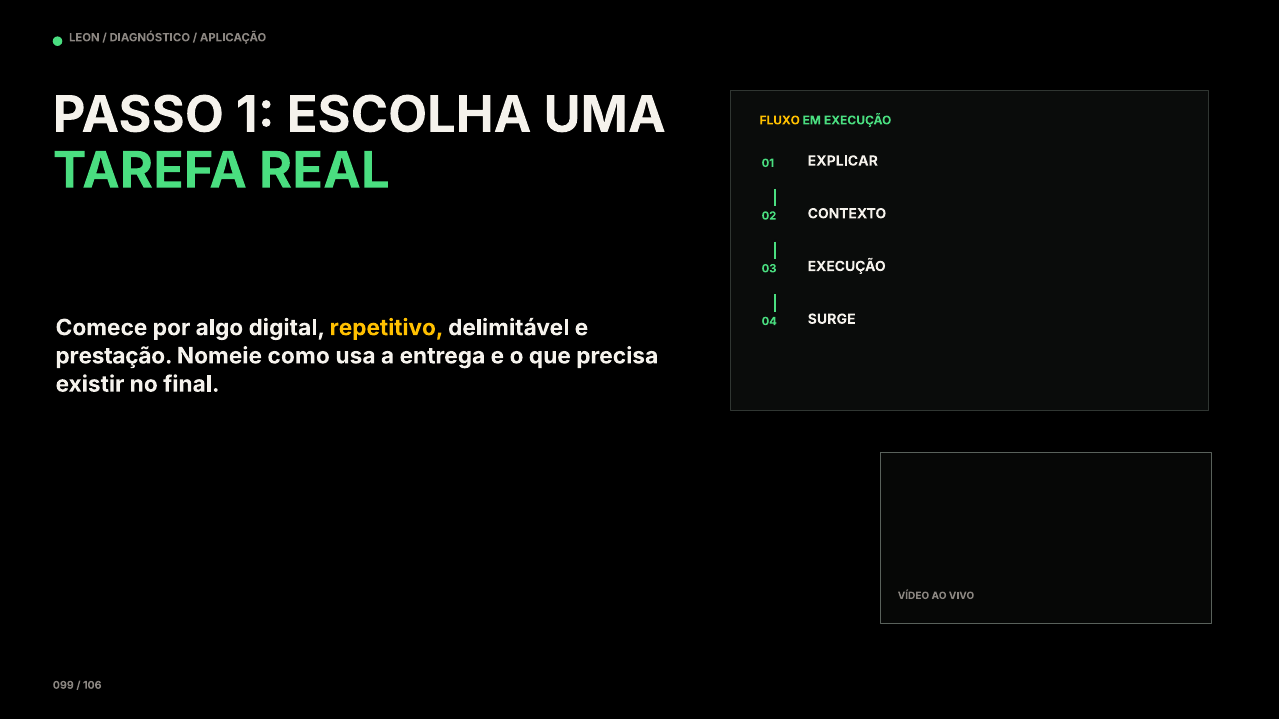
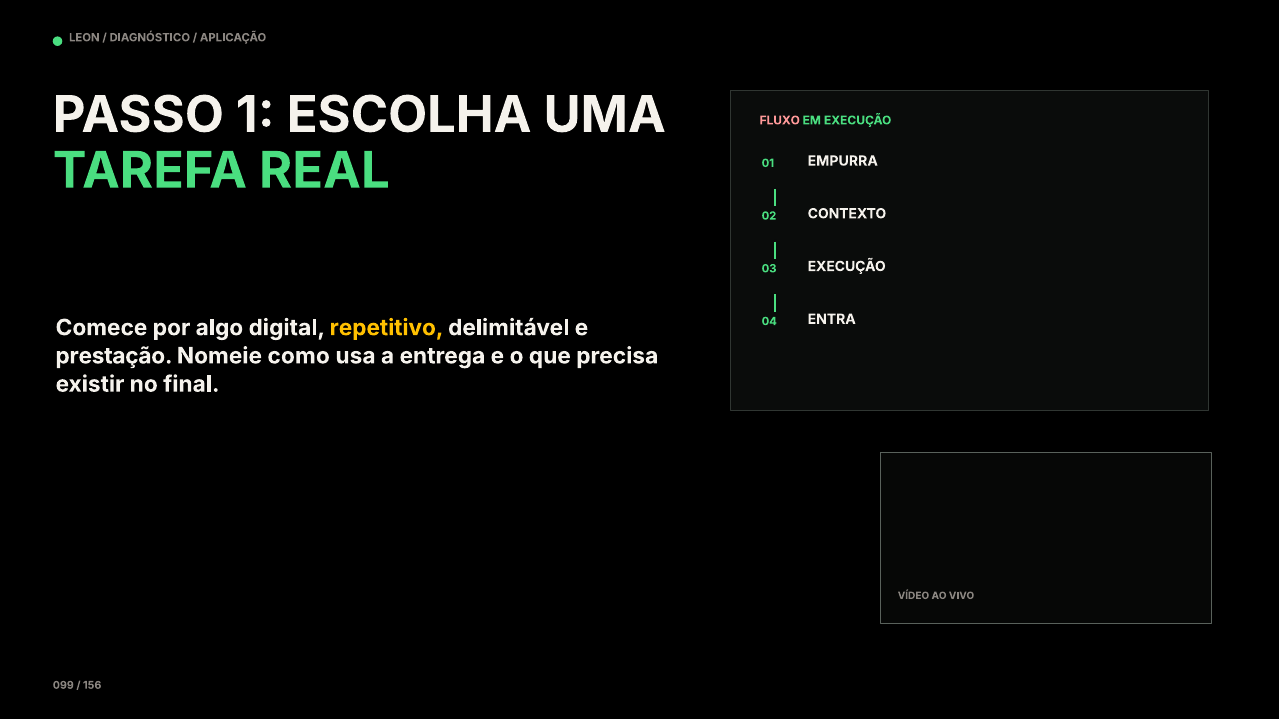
FLUXO colour: yellow -> pink (780, 120)
EXPLICAR: EXPLICAR -> EMPURRA (843, 161)
SURGE: SURGE -> ENTRA (832, 319)
106: 106 -> 156 (92, 686)
